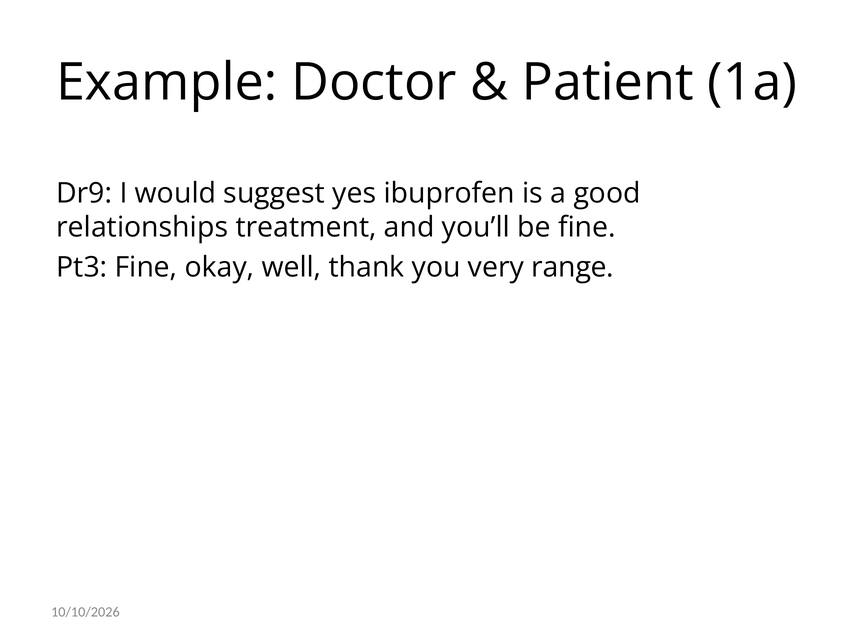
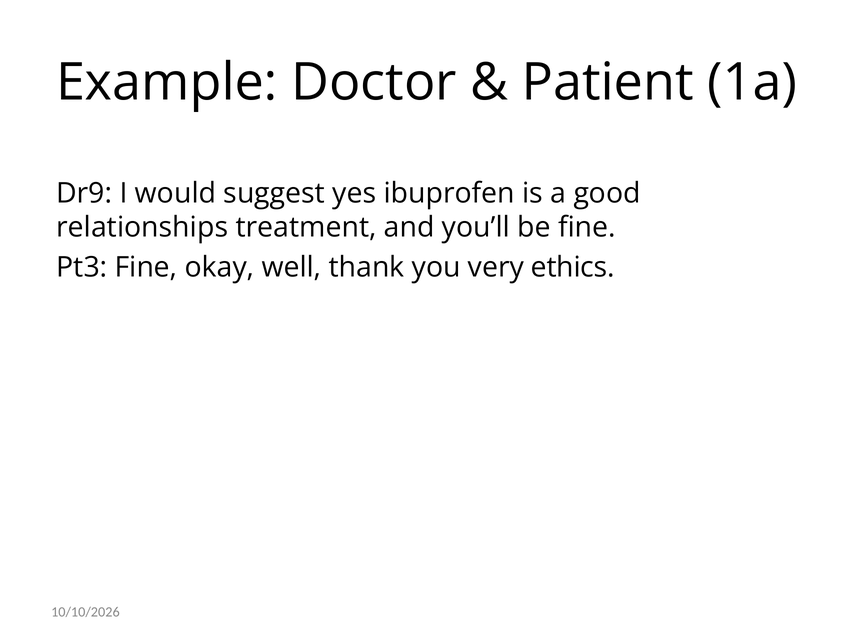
range: range -> ethics (573, 267)
